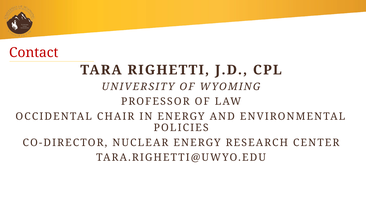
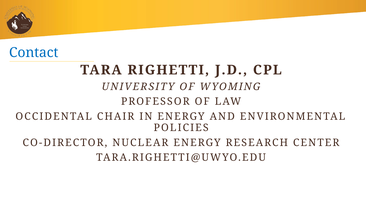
Contact colour: red -> blue (34, 53)
